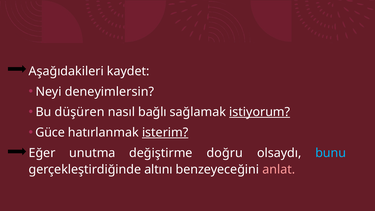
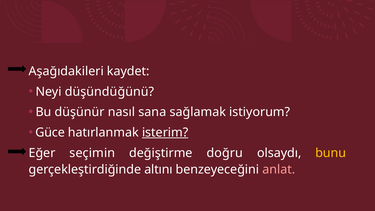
deneyimlersin: deneyimlersin -> düşündüğünü (109, 92)
düşüren: düşüren -> düşünür (80, 112)
bağlı: bağlı -> sana (152, 112)
istiyorum underline: present -> none (260, 112)
unutma: unutma -> seçimin (92, 153)
bunu colour: light blue -> yellow (331, 153)
